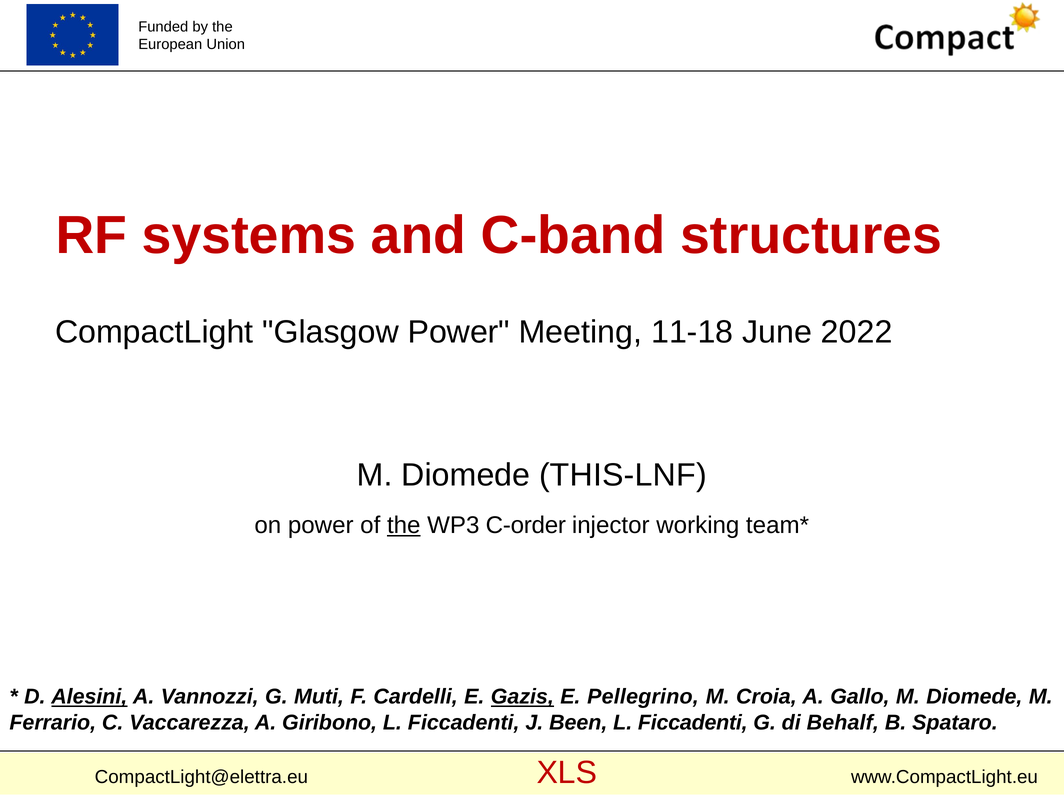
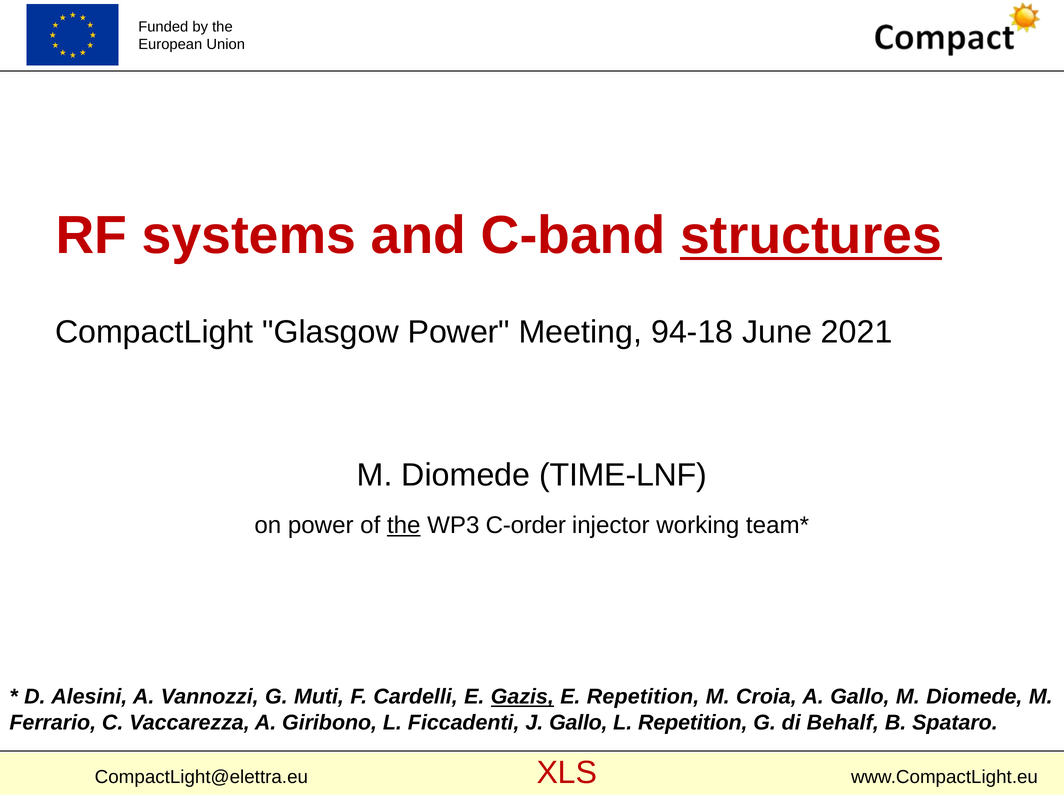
structures underline: none -> present (811, 235)
11-18: 11-18 -> 94-18 (692, 332)
2022: 2022 -> 2021 (857, 332)
THIS-LNF: THIS-LNF -> TIME-LNF (623, 475)
Alesini underline: present -> none (89, 697)
E Pellegrino: Pellegrino -> Repetition (643, 697)
J Been: Been -> Gallo (578, 723)
Ficcadenti: Ficcadenti -> Repetition (693, 723)
